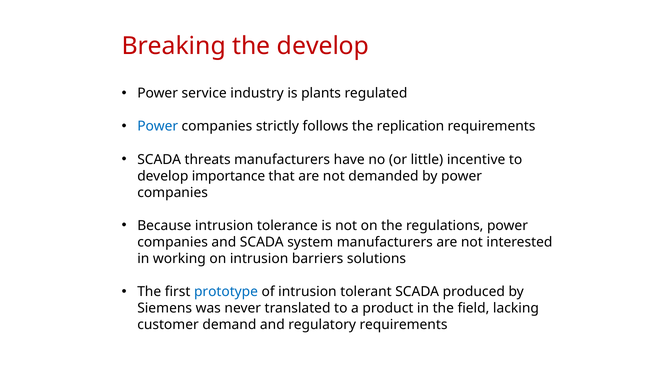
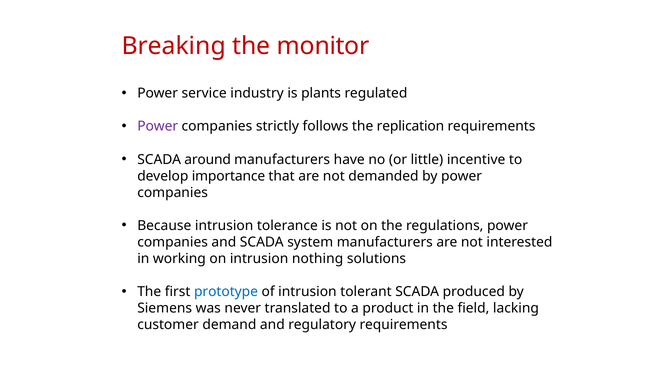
the develop: develop -> monitor (323, 46)
Power colour: blue -> purple (158, 127)
threats: threats -> around (208, 160)
barriers: barriers -> nothing (318, 259)
